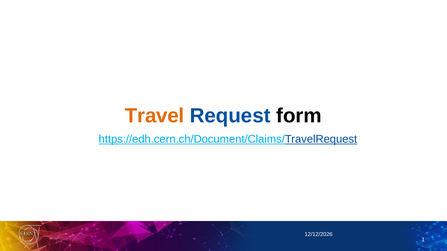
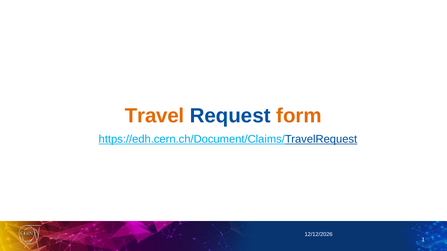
form colour: black -> orange (299, 116)
